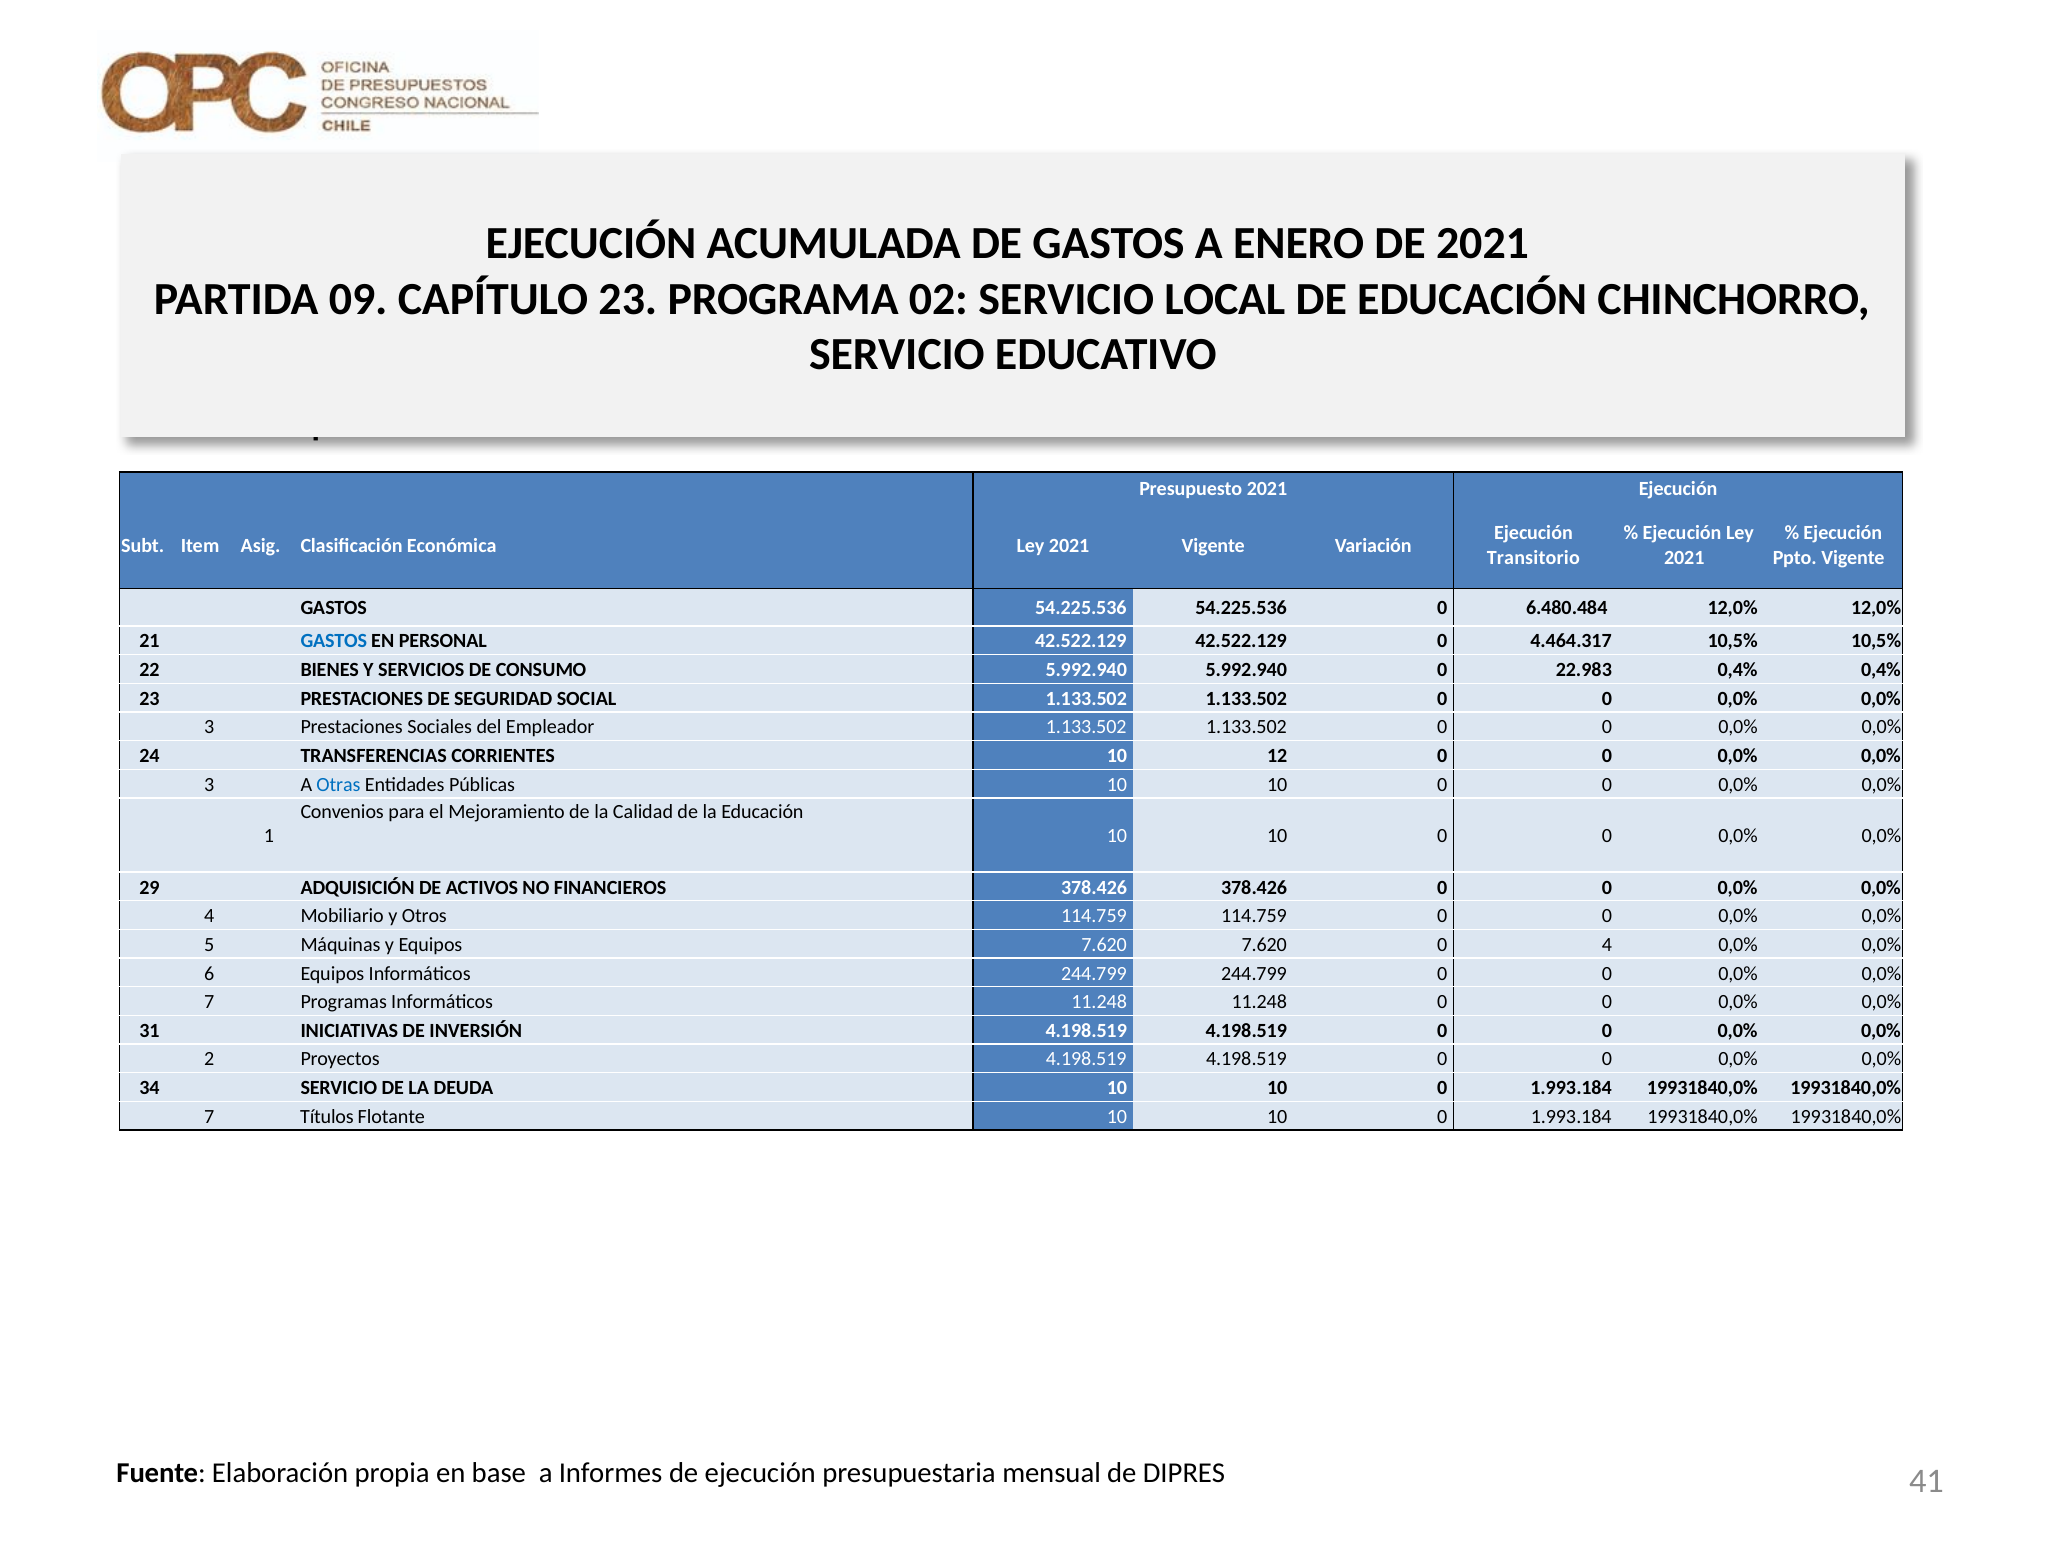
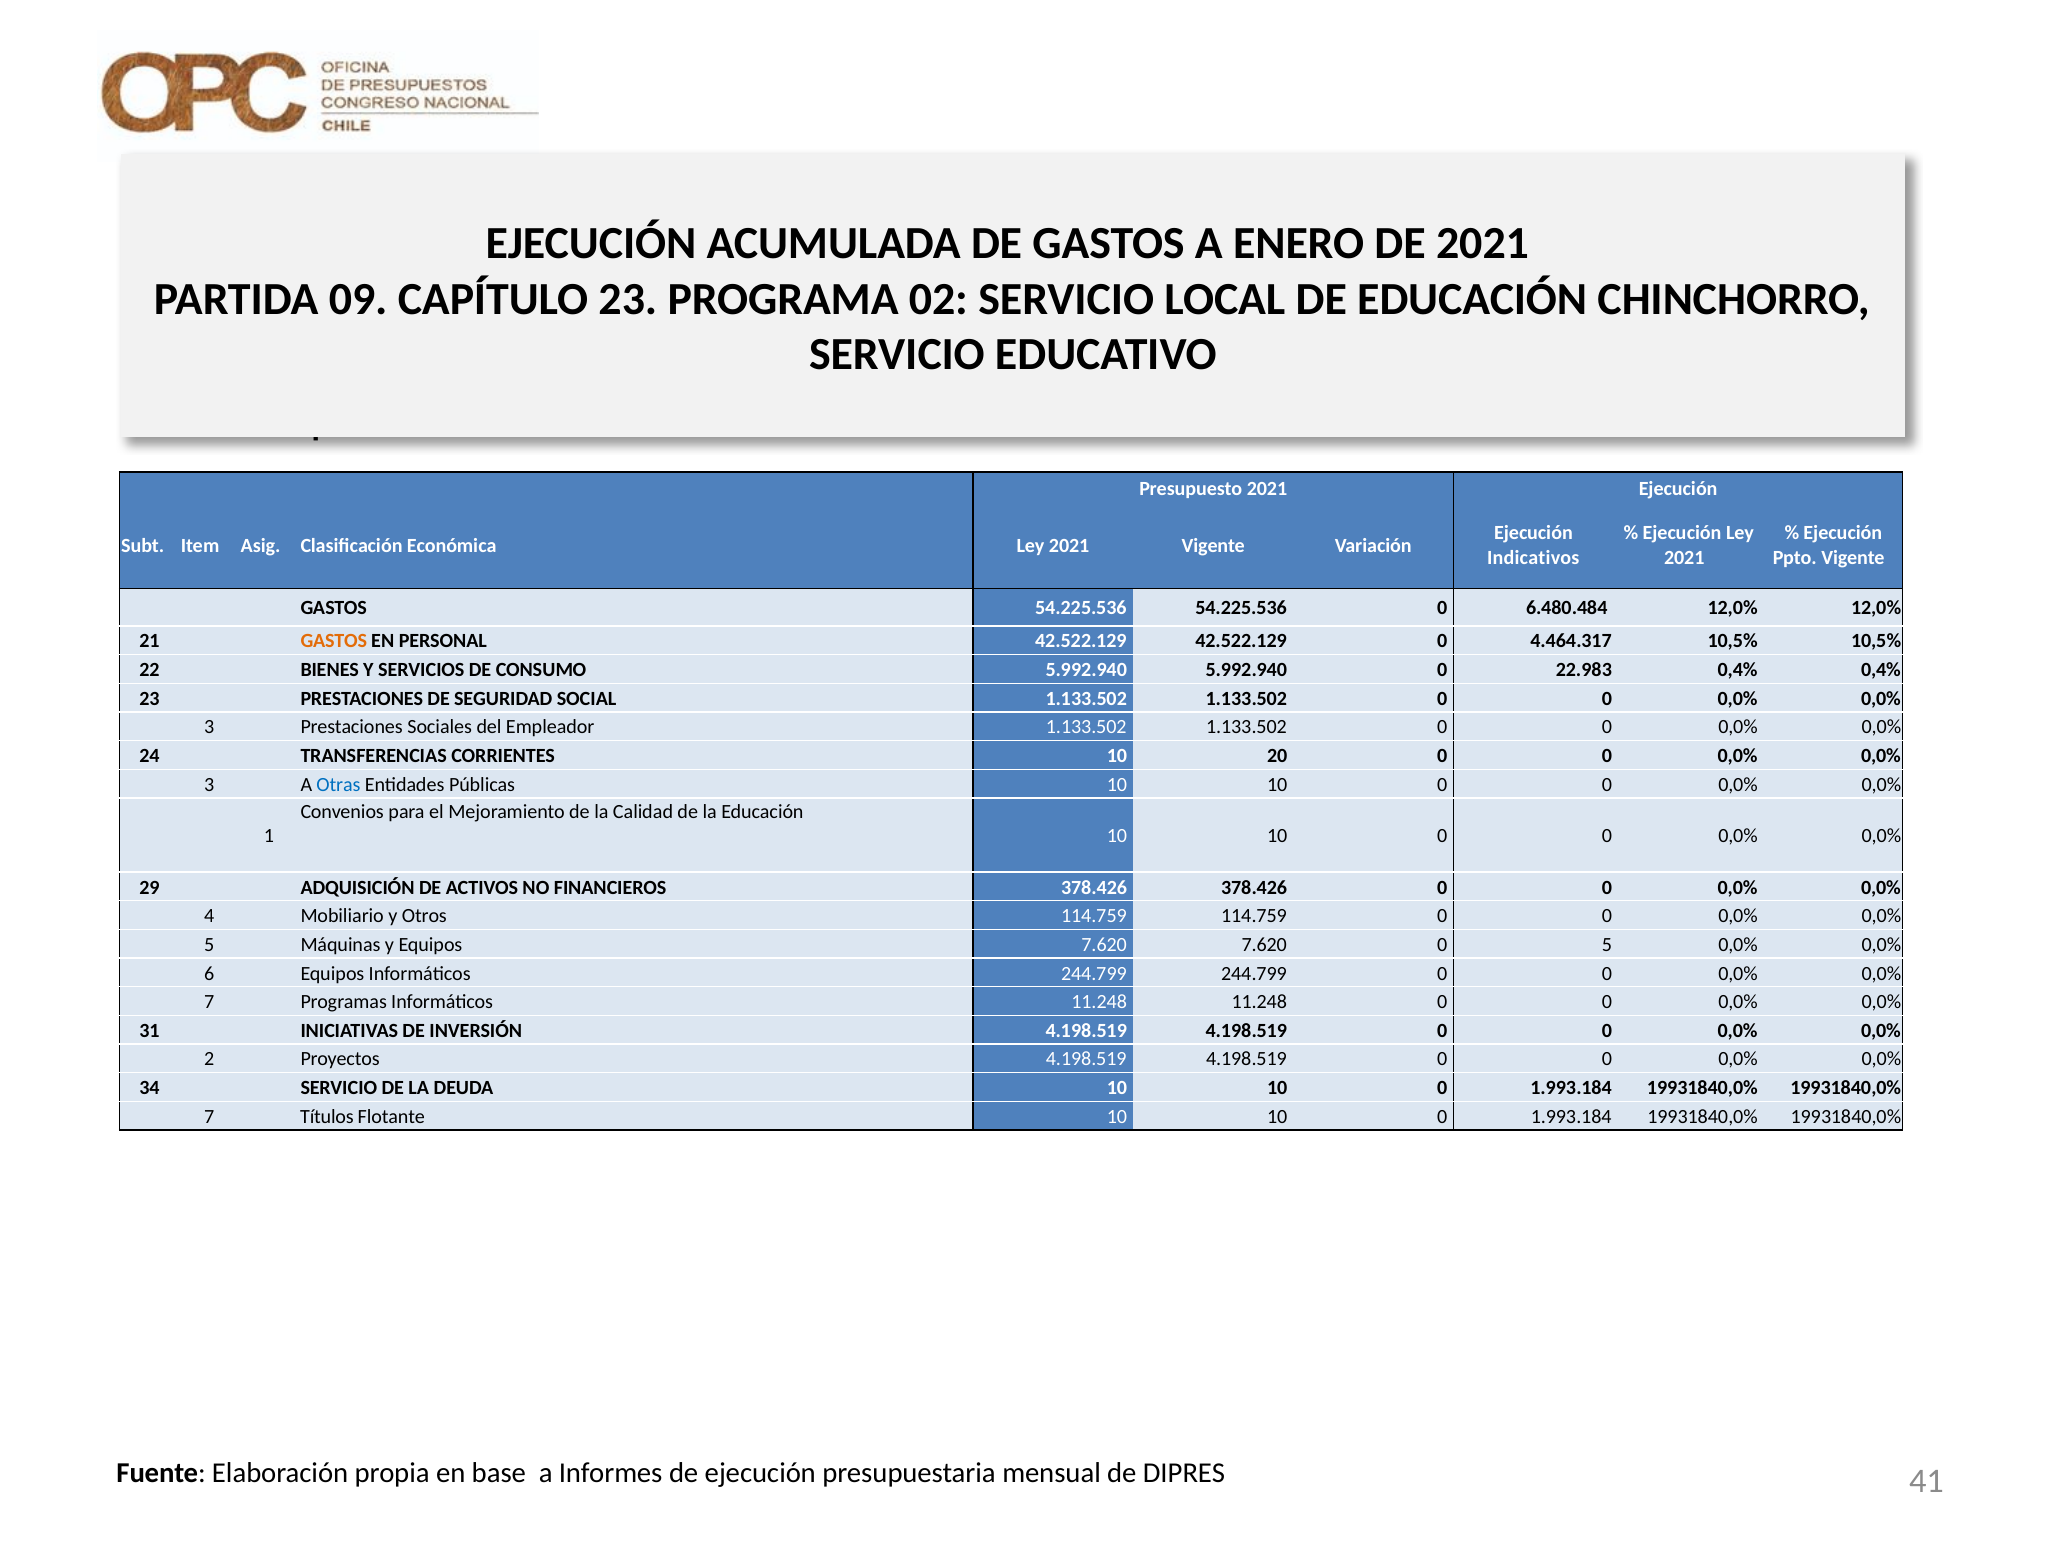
Transitorio: Transitorio -> Indicativos (1533, 558)
GASTOS colour: blue -> orange (334, 641)
12: 12 -> 20 (1277, 756)
0 4: 4 -> 5 (1607, 945)
